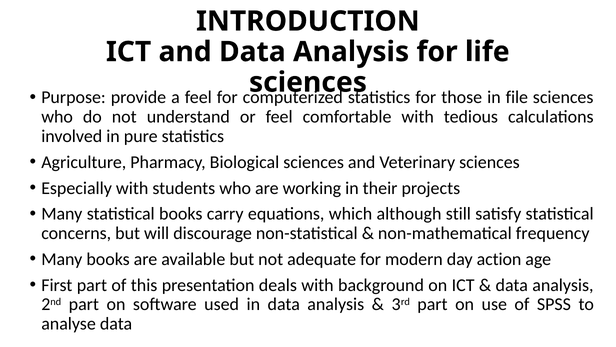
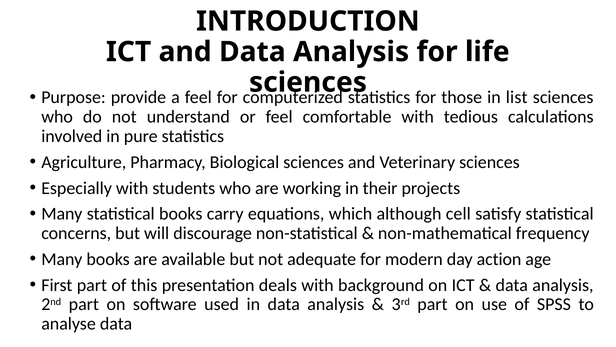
file: file -> list (517, 97)
still: still -> cell (458, 214)
